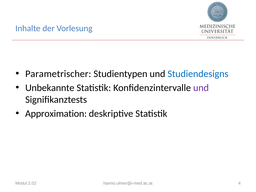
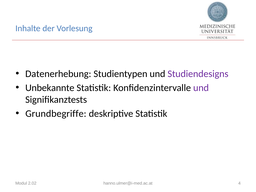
Parametrischer: Parametrischer -> Datenerhebung (58, 74)
Studiendesigns colour: blue -> purple (198, 74)
Approximation: Approximation -> Grundbegriffe (56, 114)
